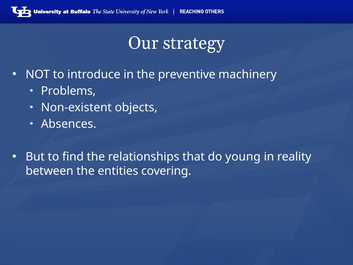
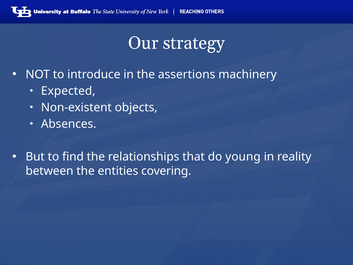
preventive: preventive -> assertions (187, 74)
Problems: Problems -> Expected (68, 91)
